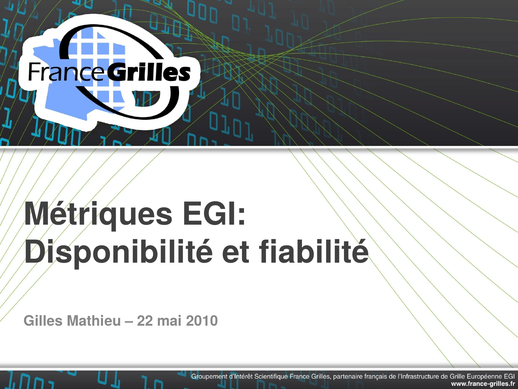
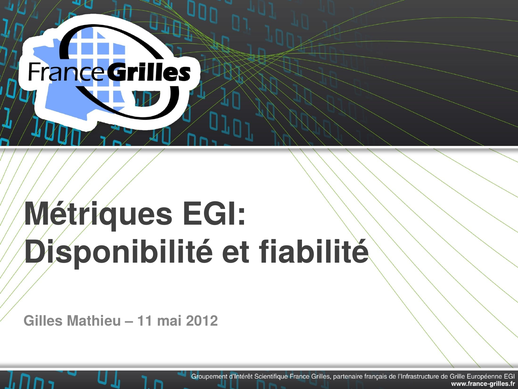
22: 22 -> 11 (145, 321)
2010: 2010 -> 2012 (202, 321)
